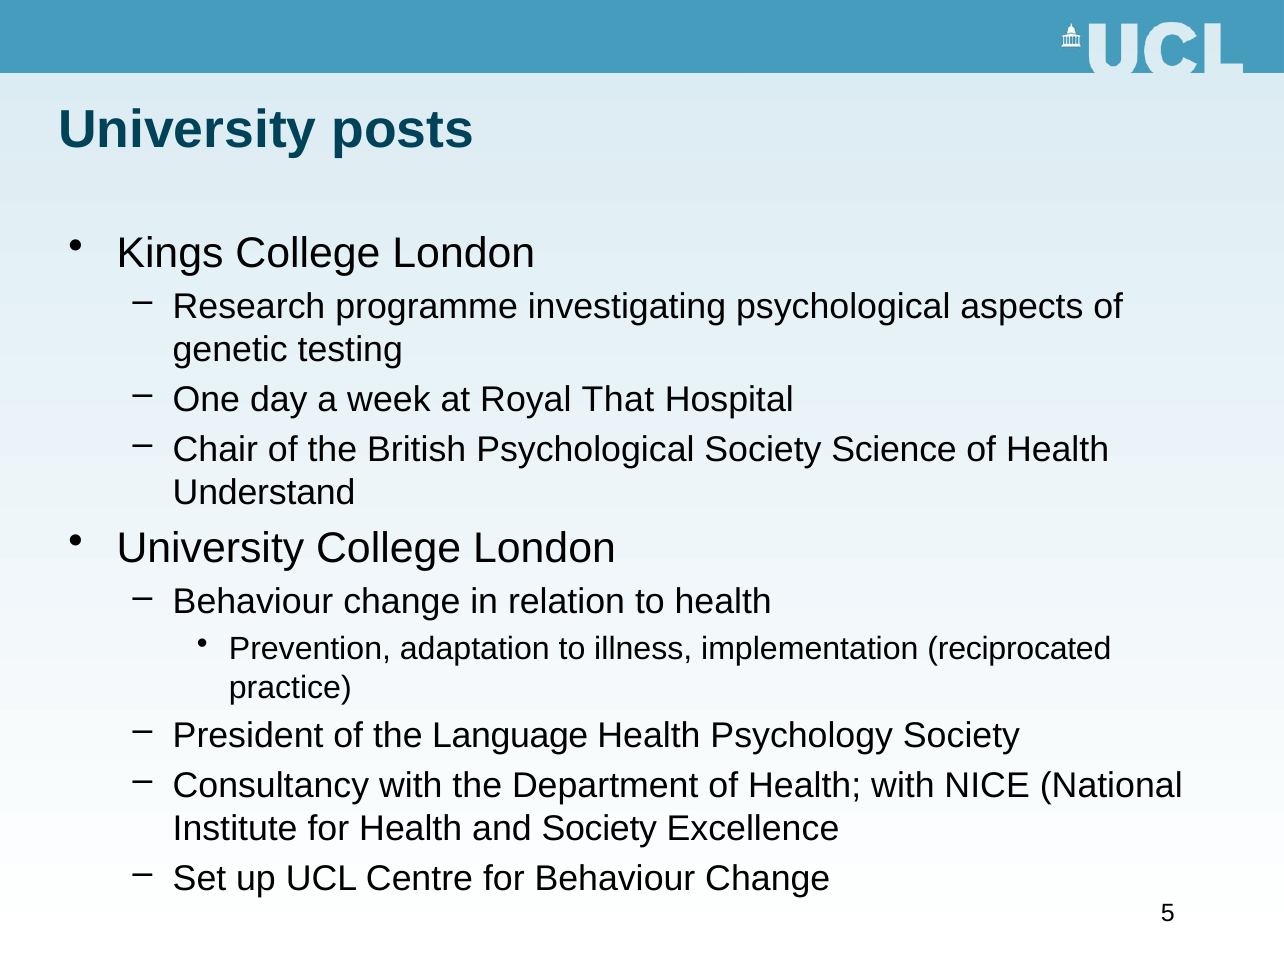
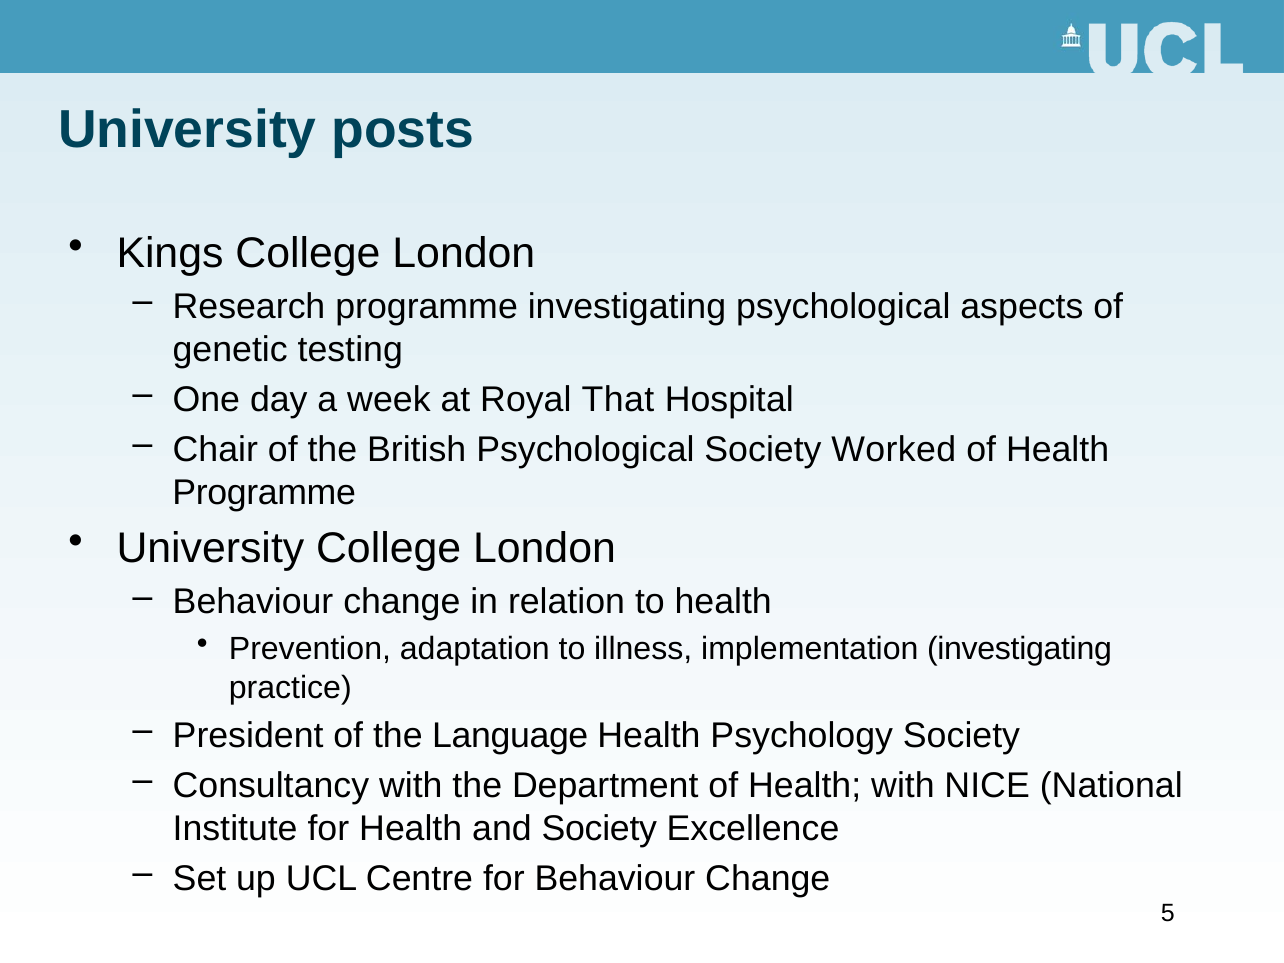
Science: Science -> Worked (894, 450)
Understand: Understand -> Programme (264, 492)
implementation reciprocated: reciprocated -> investigating (1019, 649)
